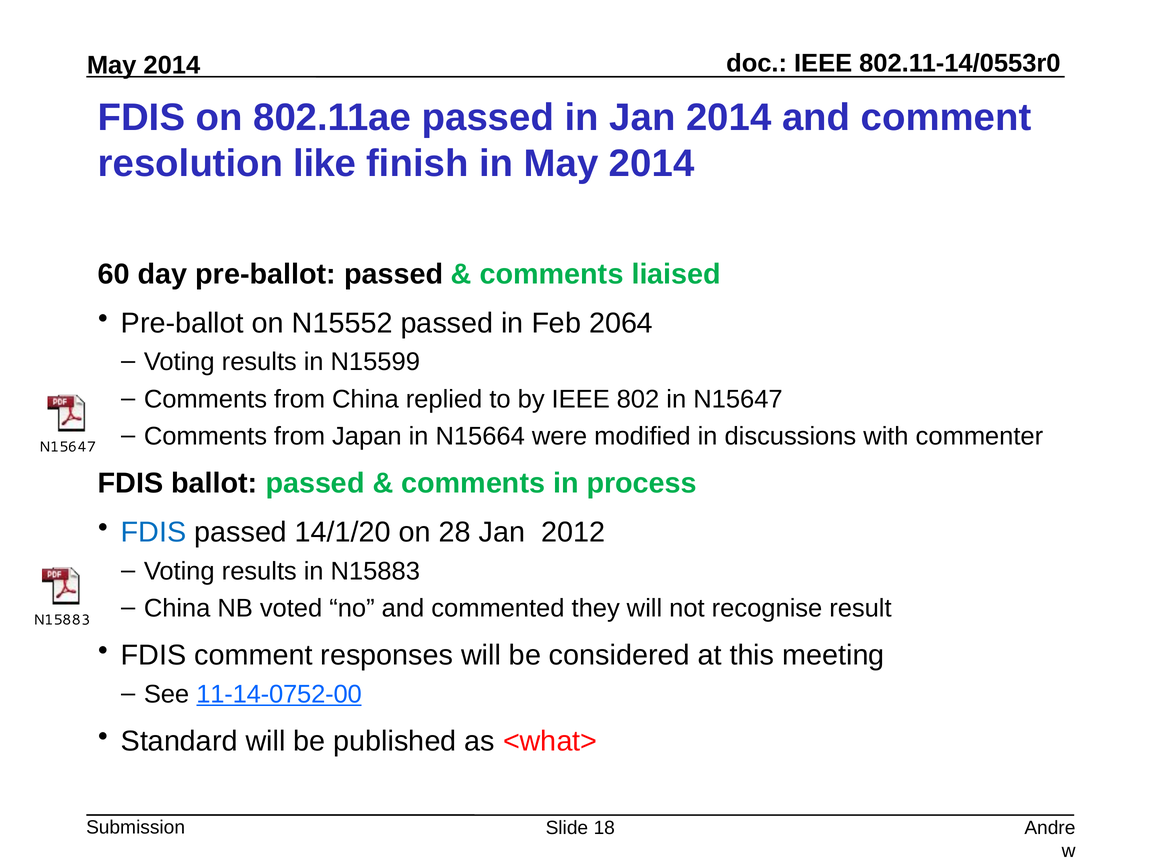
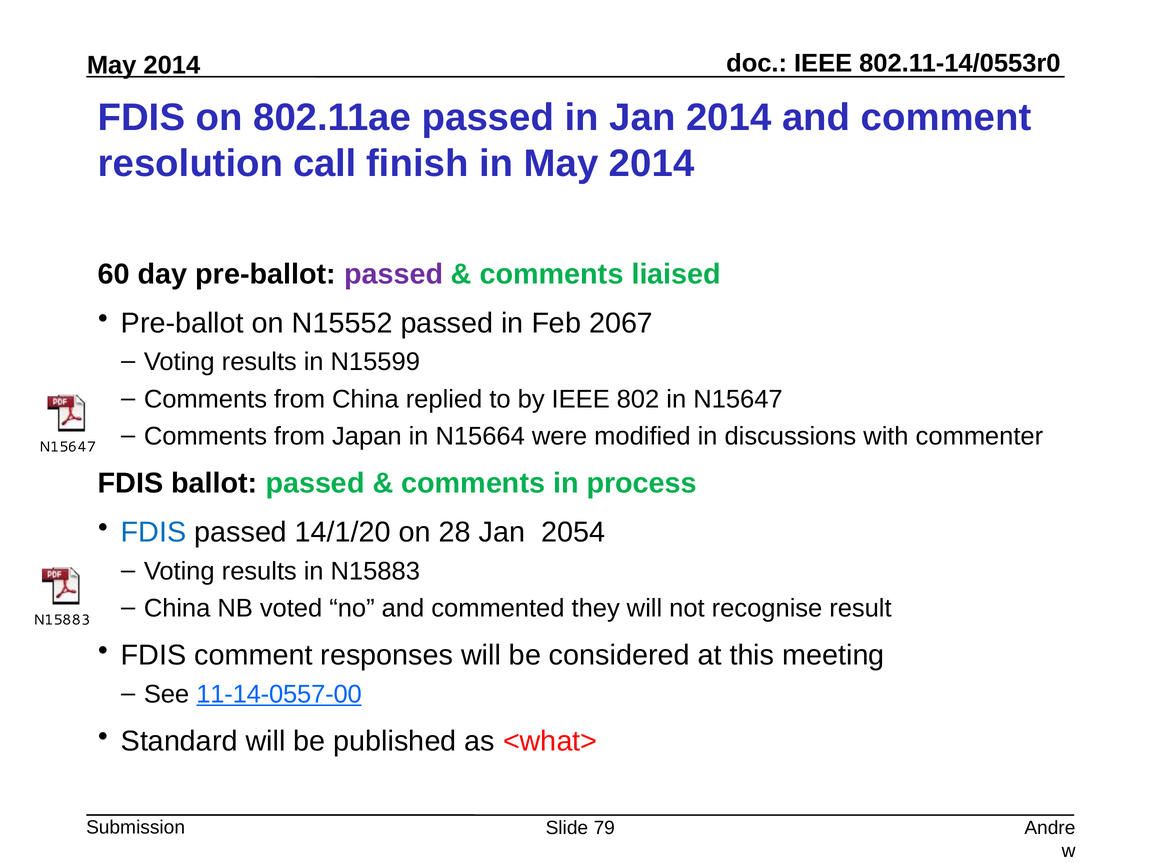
like: like -> call (325, 164)
passed colour: black -> purple (394, 274)
2064: 2064 -> 2067 (621, 323)
2012: 2012 -> 2054 (573, 532)
11-14-0752-00: 11-14-0752-00 -> 11-14-0557-00 (279, 694)
18: 18 -> 79 (604, 828)
